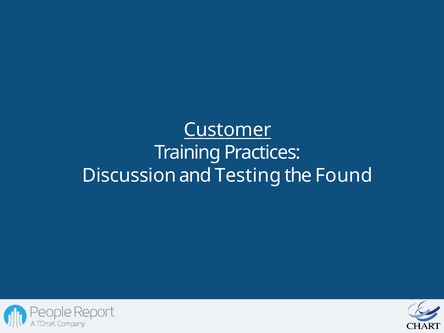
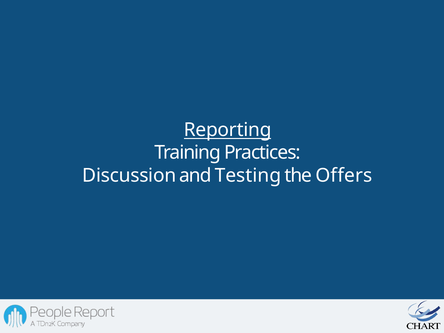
Customer: Customer -> Reporting (228, 130)
Found: Found -> Offers (344, 176)
